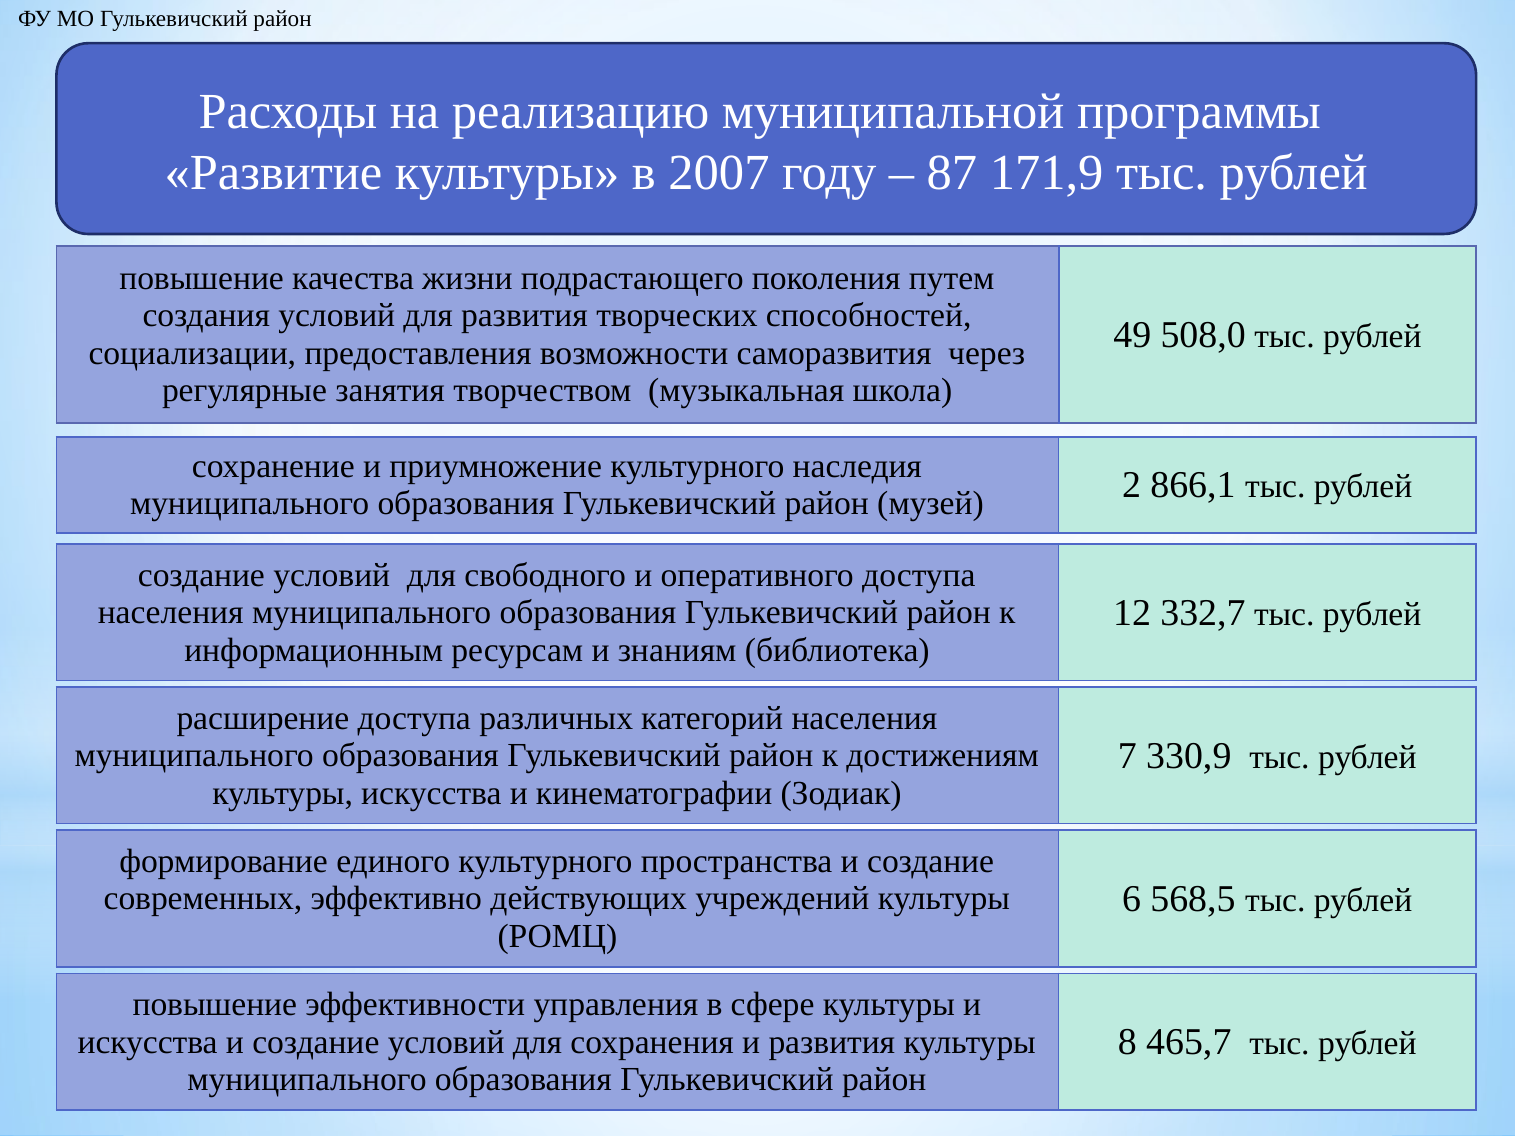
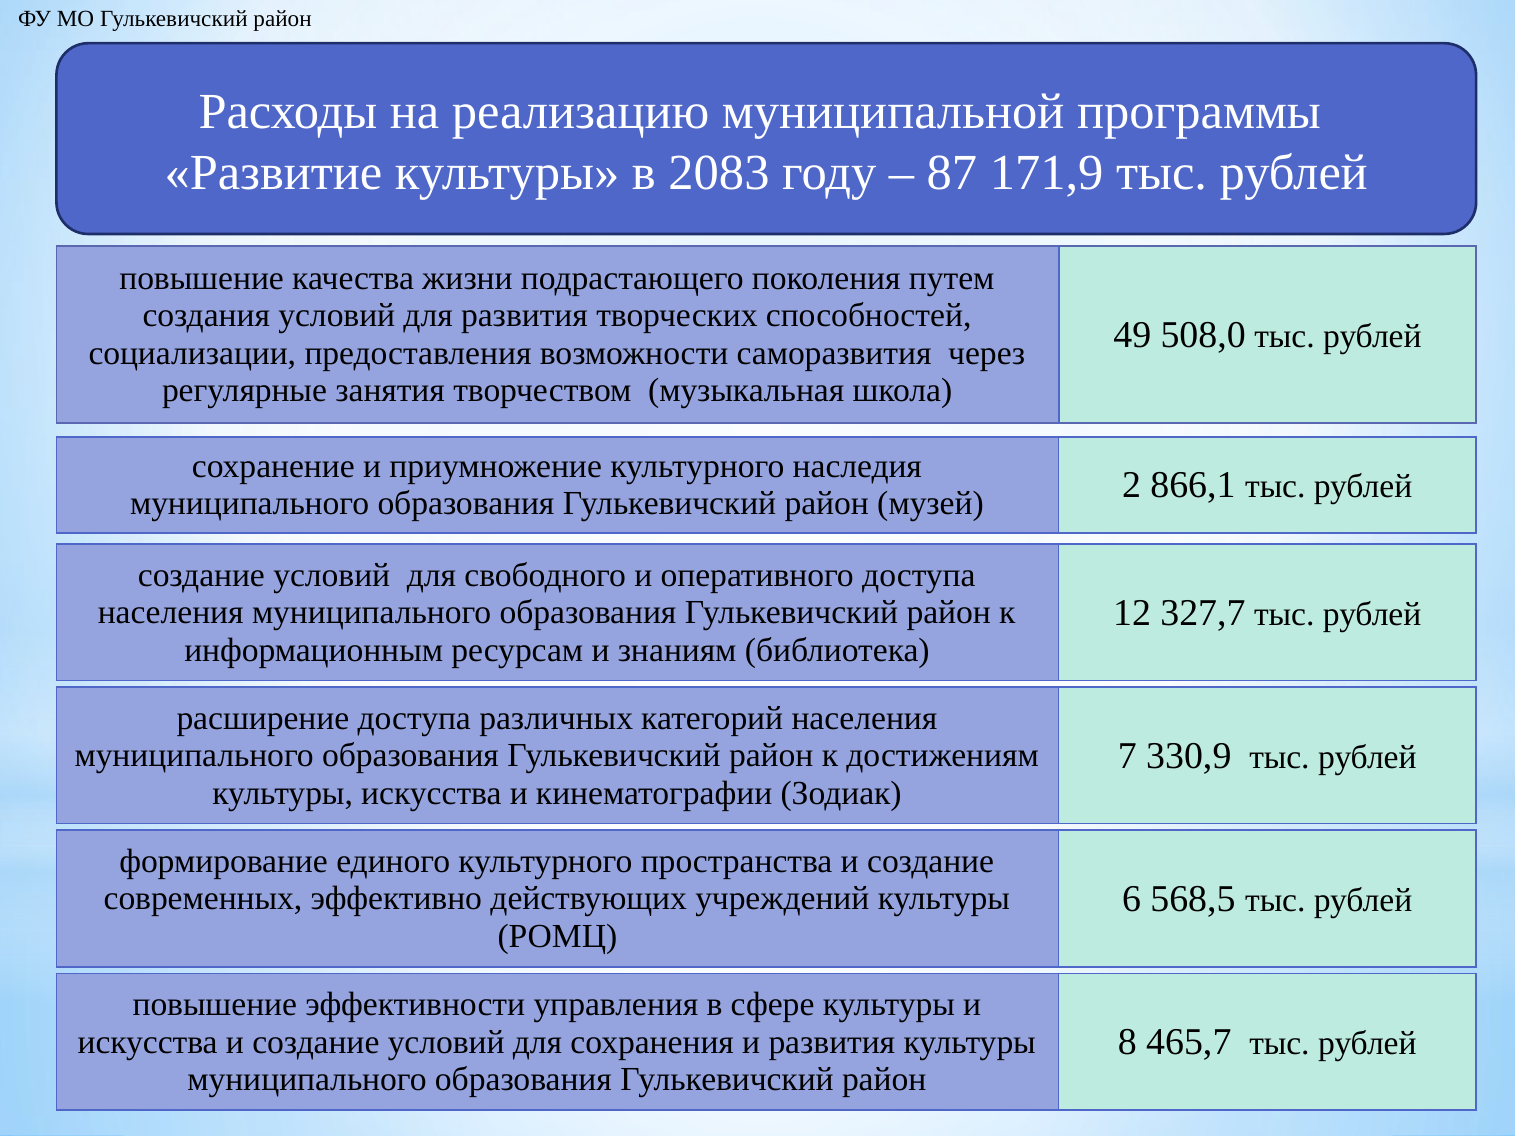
2007: 2007 -> 2083 (719, 172)
332,7: 332,7 -> 327,7 (1203, 613)
